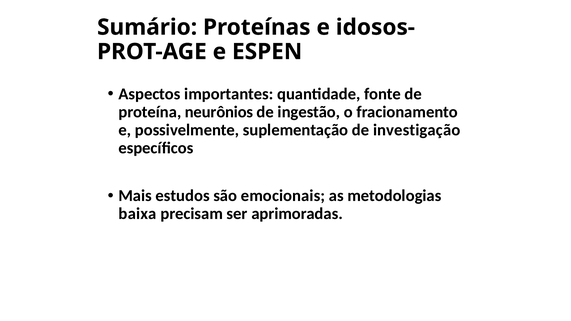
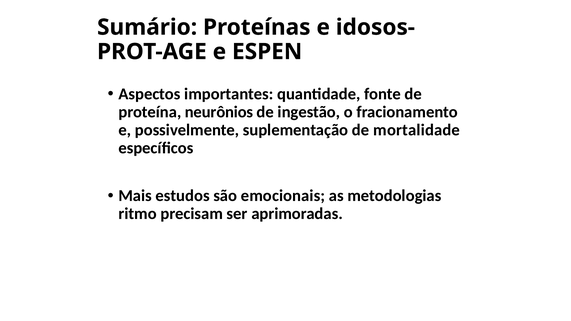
investigação: investigação -> mortalidade (417, 130)
baixa: baixa -> ritmo (138, 214)
